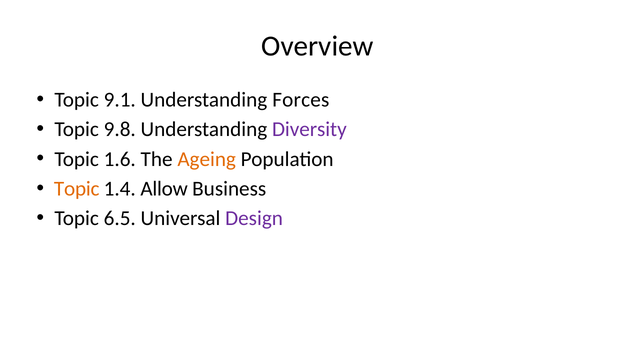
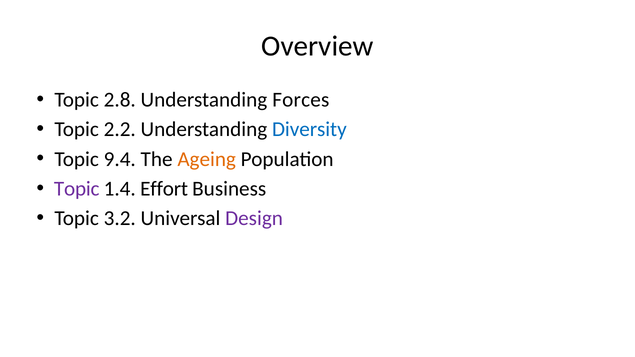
9.1: 9.1 -> 2.8 (120, 100)
9.8: 9.8 -> 2.2 (120, 130)
Diversity colour: purple -> blue (309, 130)
1.6: 1.6 -> 9.4 (120, 159)
Topic colour: orange -> purple (77, 189)
Allow: Allow -> Effort (164, 189)
6.5: 6.5 -> 3.2 (120, 219)
